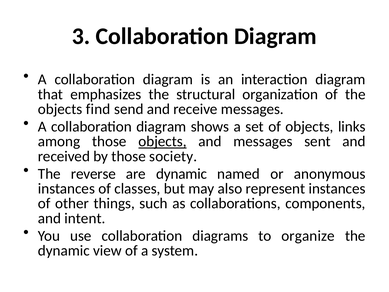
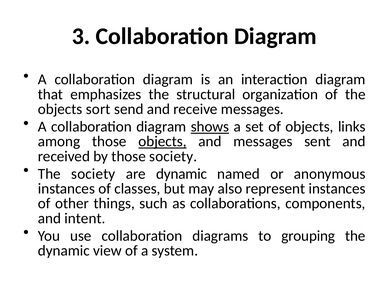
find: find -> sort (98, 109)
shows underline: none -> present (210, 127)
The reverse: reverse -> society (93, 174)
organize: organize -> grouping (308, 236)
